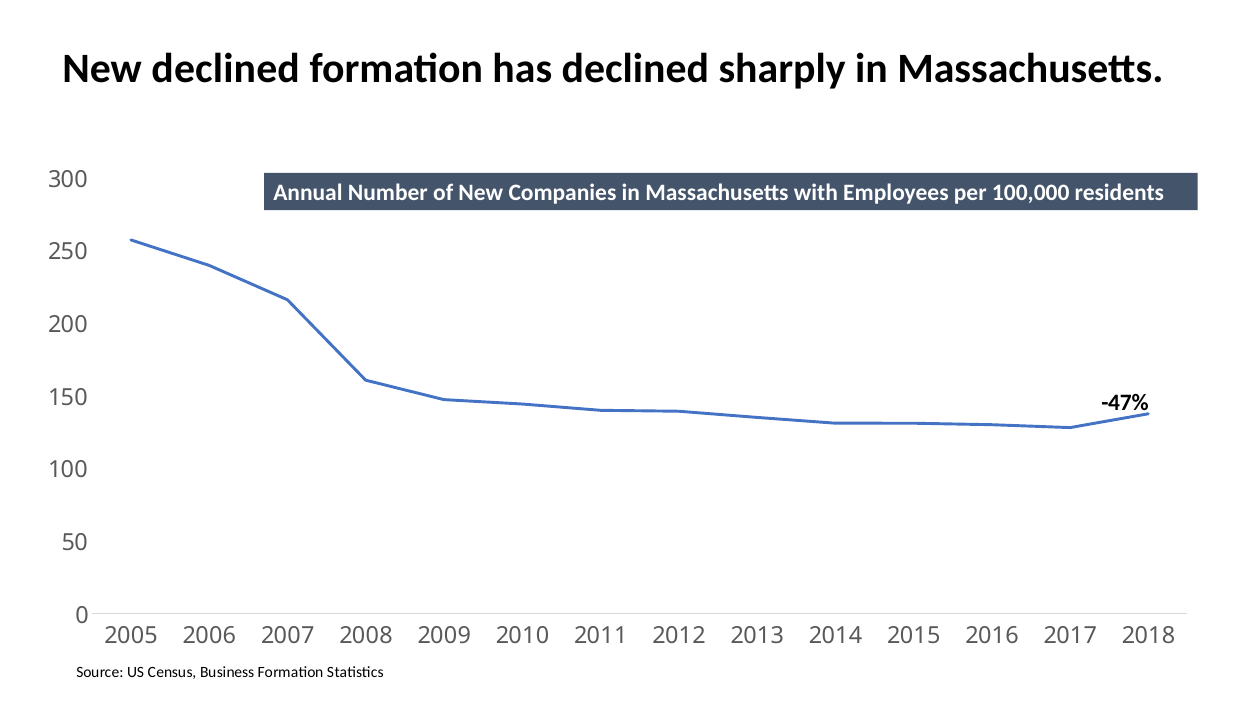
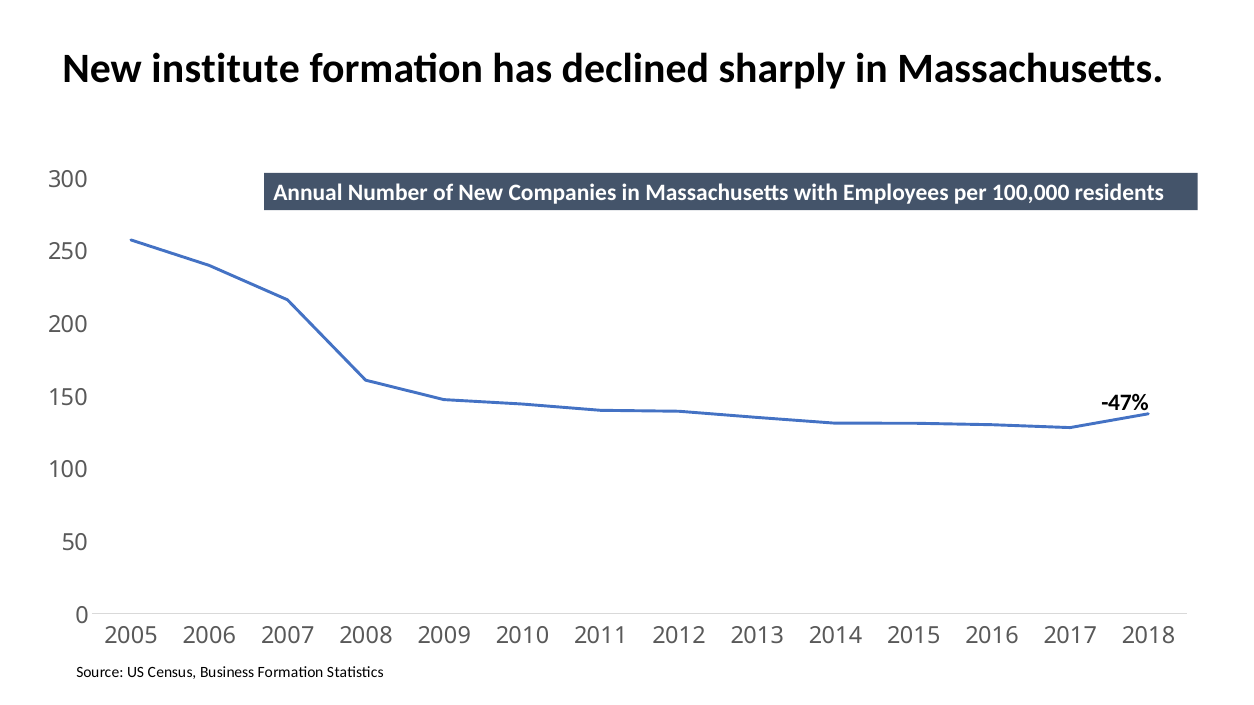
New declined: declined -> institute (226, 68)
